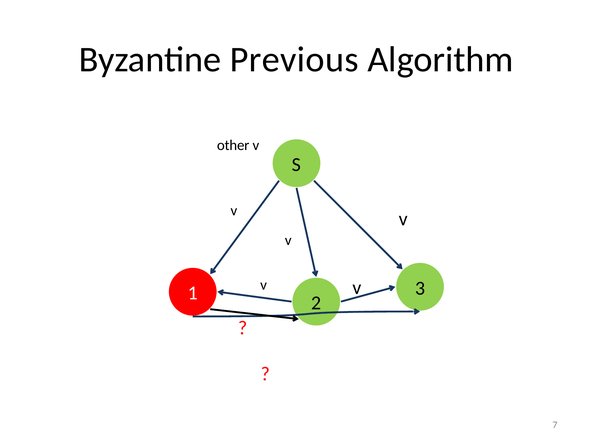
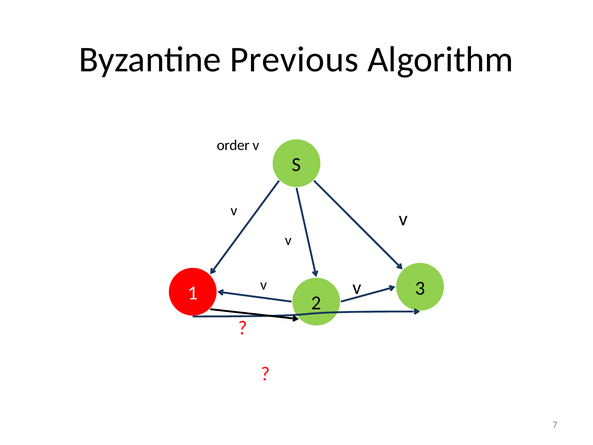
other: other -> order (233, 145)
